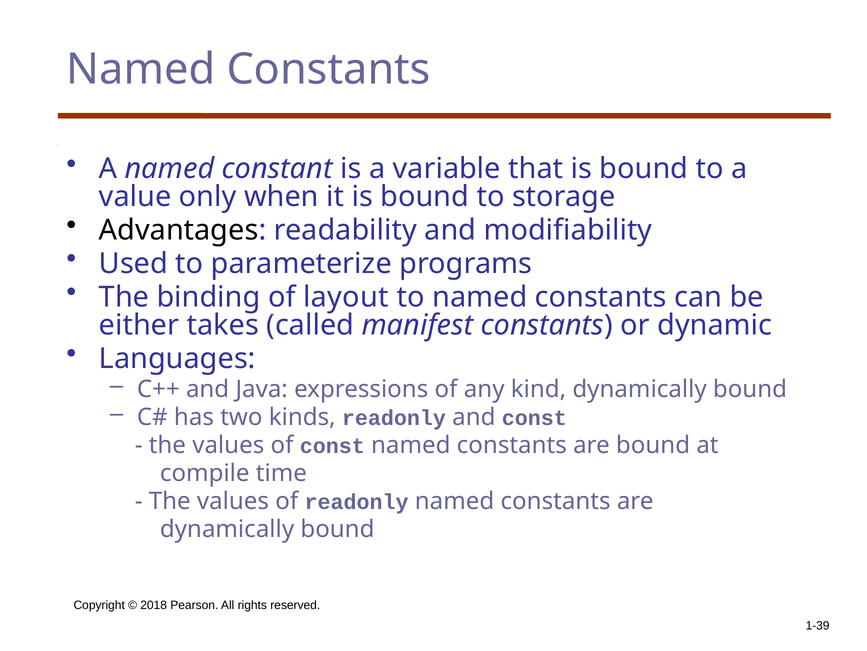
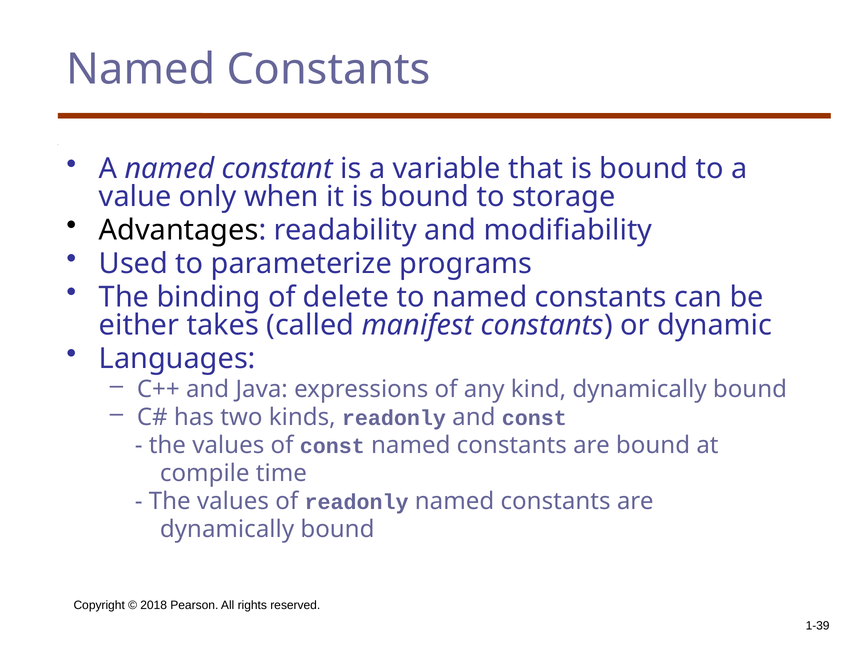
layout: layout -> delete (346, 297)
